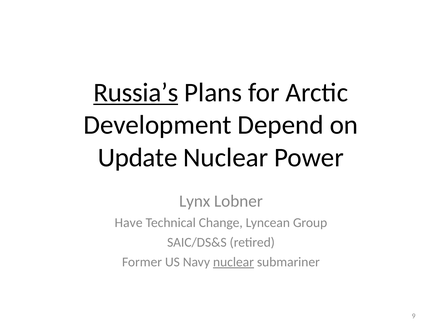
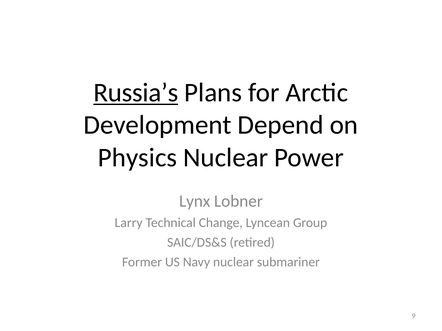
Update: Update -> Physics (137, 158)
Have: Have -> Larry (129, 223)
nuclear underline: present -> none (233, 262)
